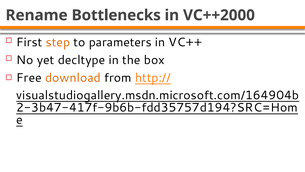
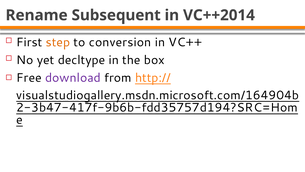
Bottlenecks: Bottlenecks -> Subsequent (116, 15)
VC++2000: VC++2000 -> VC++2014 (219, 15)
parameters: parameters -> conversion (120, 42)
download colour: orange -> purple (73, 78)
